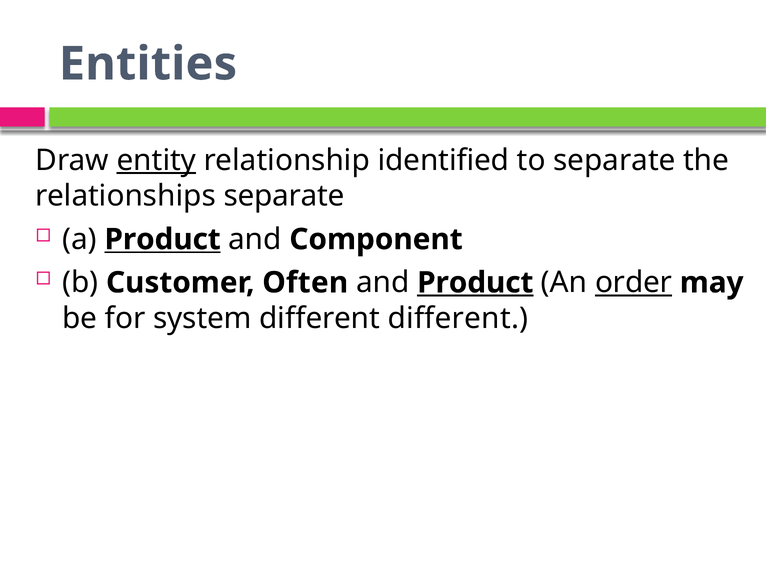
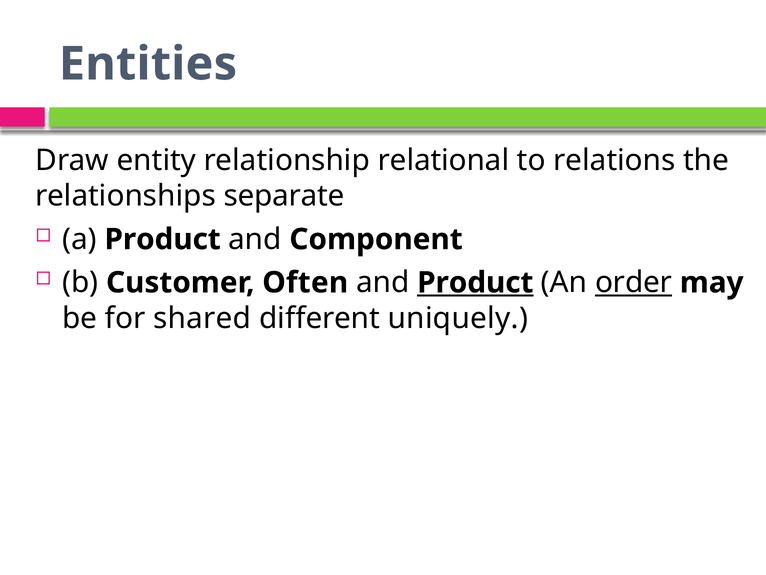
entity underline: present -> none (156, 160)
identified: identified -> relational (443, 160)
to separate: separate -> relations (614, 160)
Product underline: present -> none (163, 239)
system: system -> shared (202, 318)
different different: different -> uniquely (458, 318)
